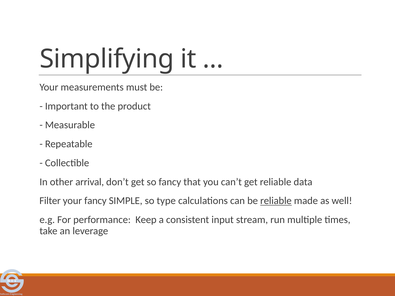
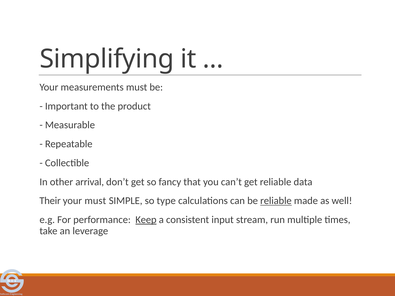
Filter: Filter -> Their (50, 201)
your fancy: fancy -> must (95, 201)
Keep underline: none -> present (146, 220)
